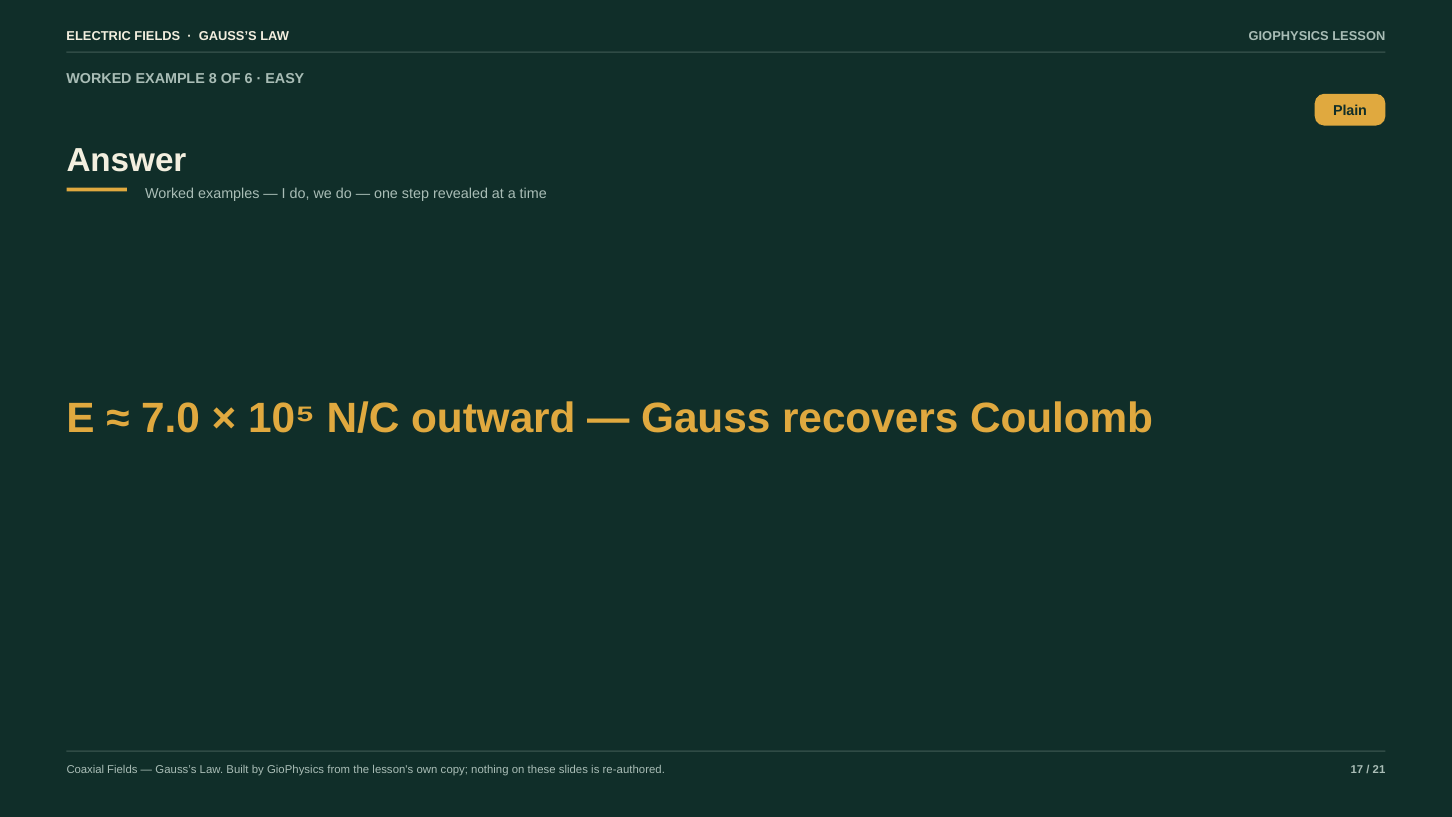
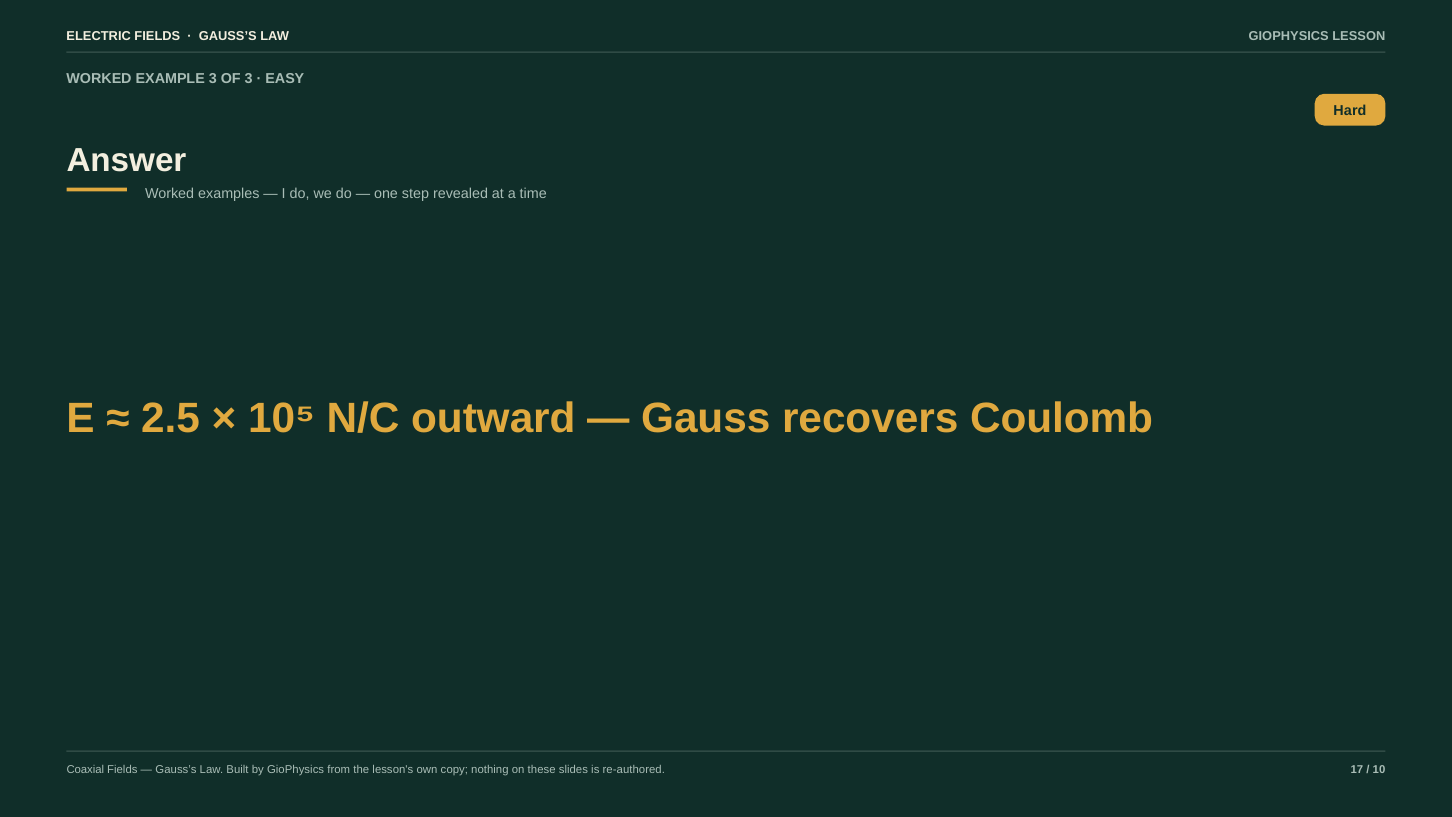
EXAMPLE 8: 8 -> 3 (213, 79)
OF 6: 6 -> 3 (249, 79)
Plain: Plain -> Hard (1350, 111)
7.0: 7.0 -> 2.5 (171, 419)
21: 21 -> 10 (1379, 770)
